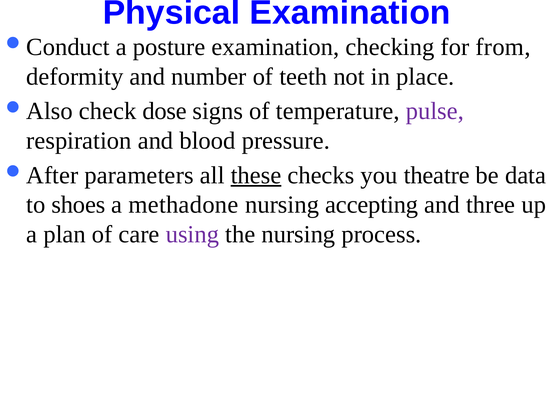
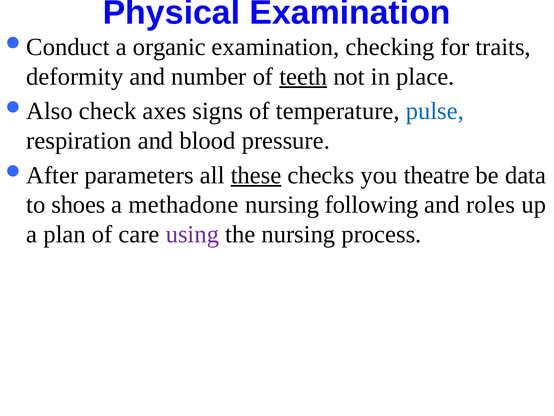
posture: posture -> organic (169, 47)
from: from -> traits (503, 47)
teeth underline: none -> present (303, 77)
dose: dose -> axes (164, 111)
pulse colour: purple -> blue (435, 111)
accepting: accepting -> following (372, 205)
three: three -> roles (491, 205)
